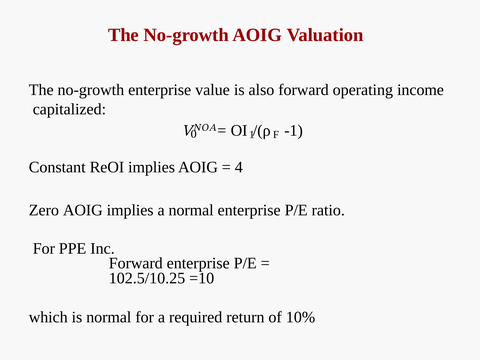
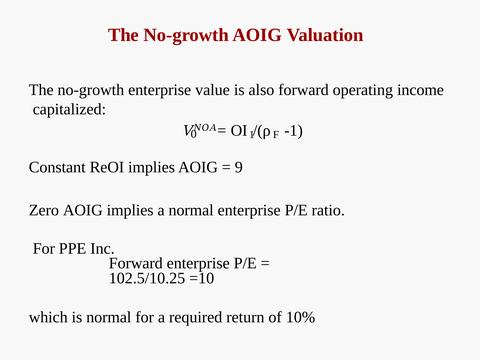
4: 4 -> 9 (239, 167)
